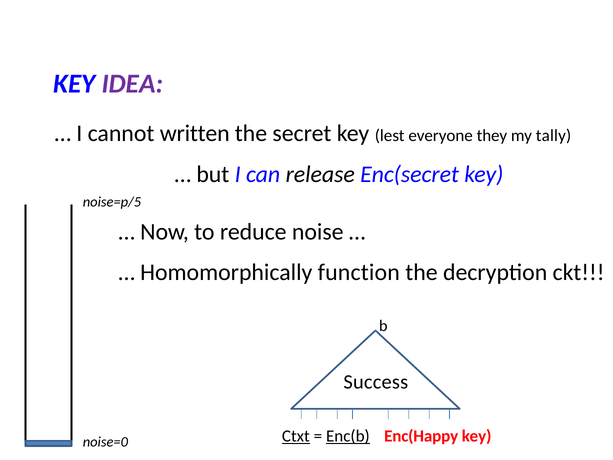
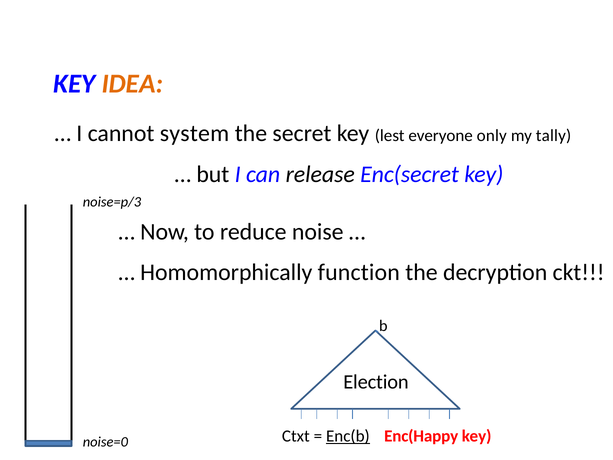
IDEA colour: purple -> orange (132, 84)
written: written -> system (195, 133)
they: they -> only (492, 135)
noise=p/5: noise=p/5 -> noise=p/3 (112, 202)
Success: Success -> Election (376, 382)
Ctxt underline: present -> none (296, 436)
